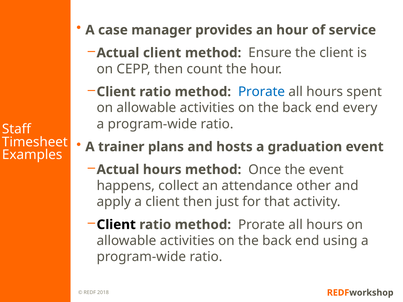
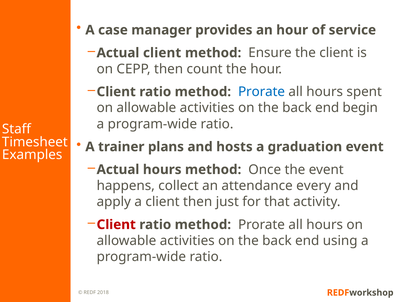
every: every -> begin (360, 108)
other: other -> every (314, 186)
Client colour: black -> red (116, 225)
